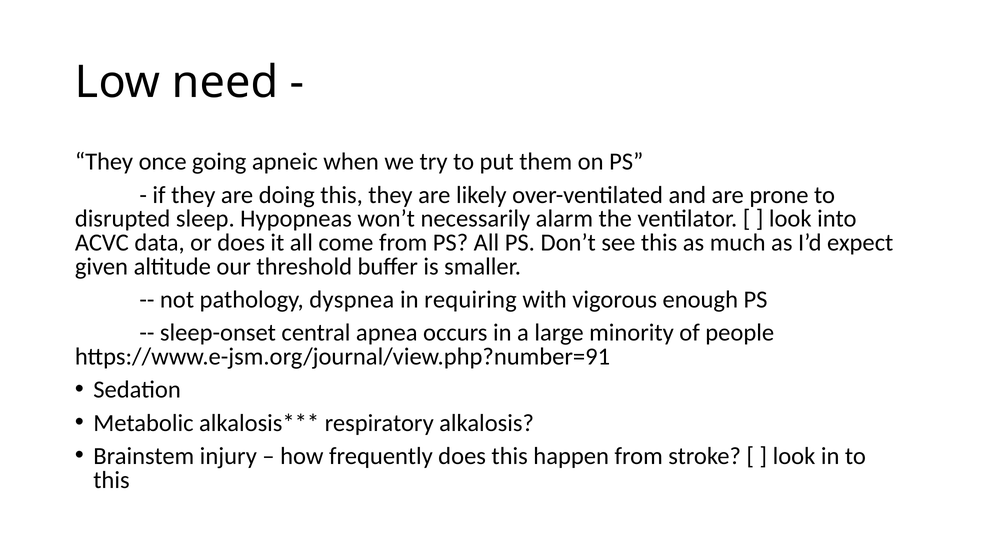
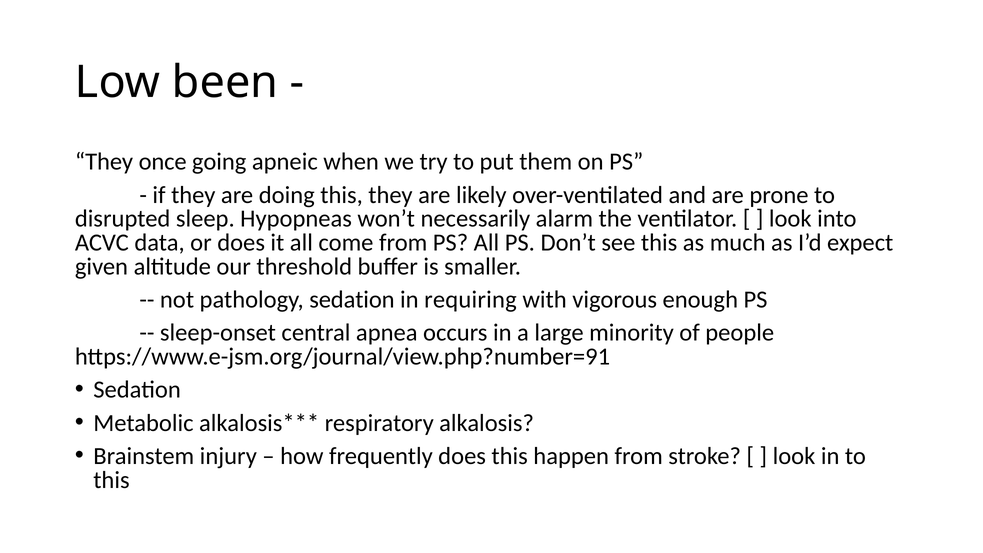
need: need -> been (225, 83)
pathology dyspnea: dyspnea -> sedation (352, 300)
